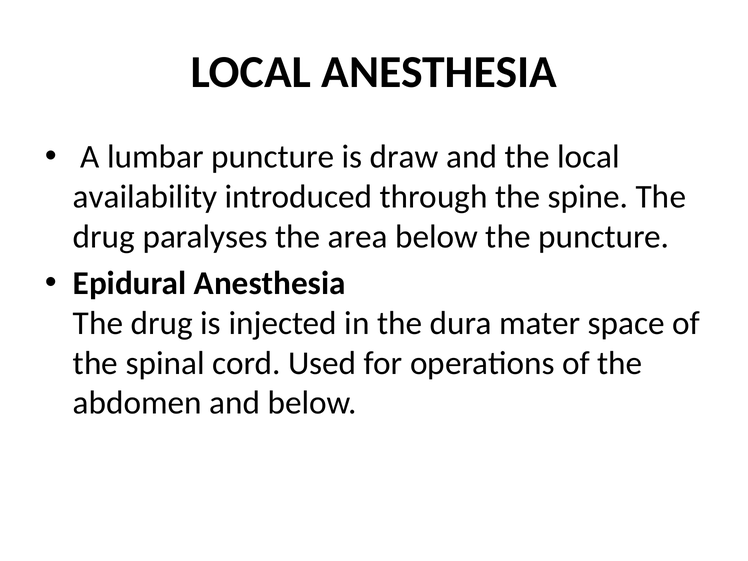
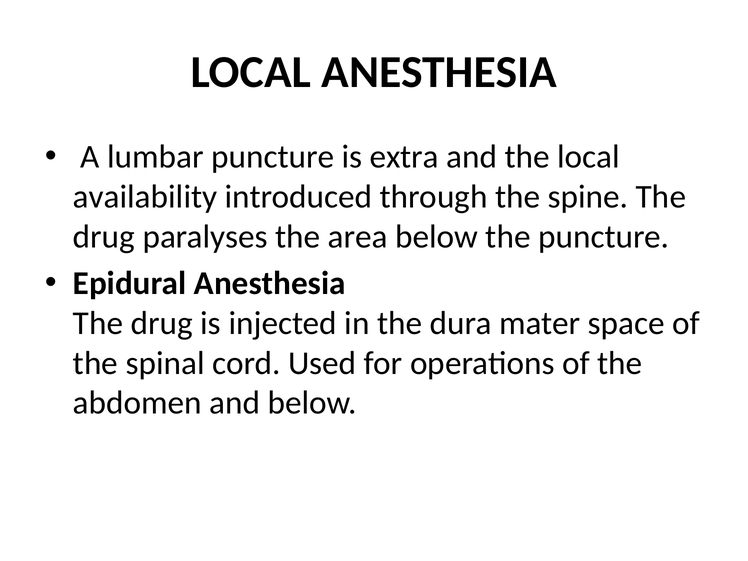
draw: draw -> extra (404, 157)
